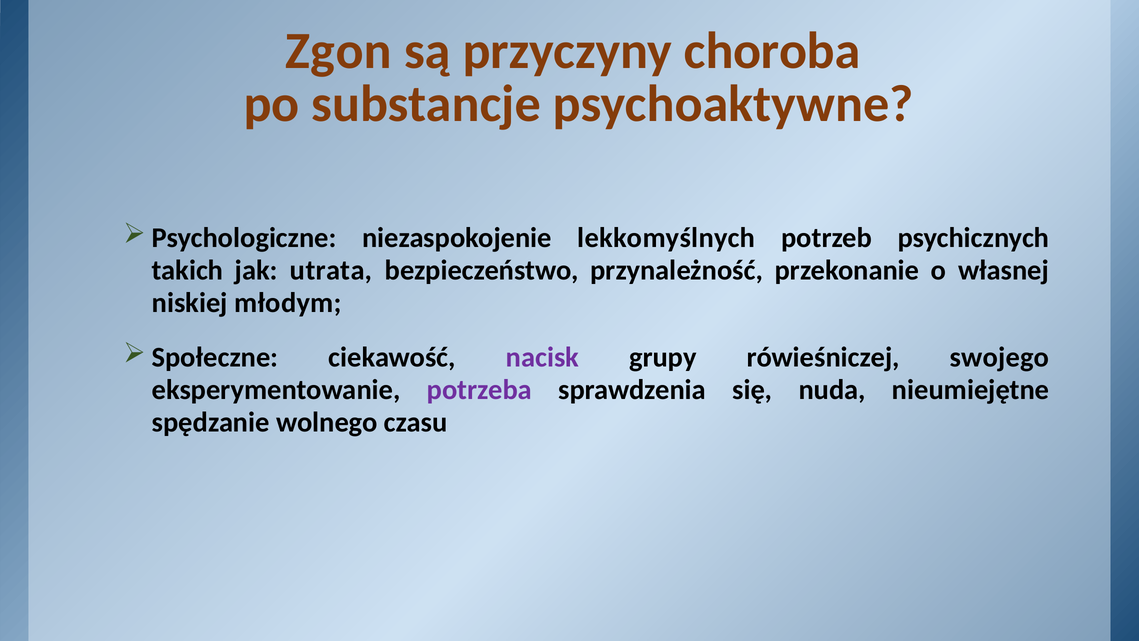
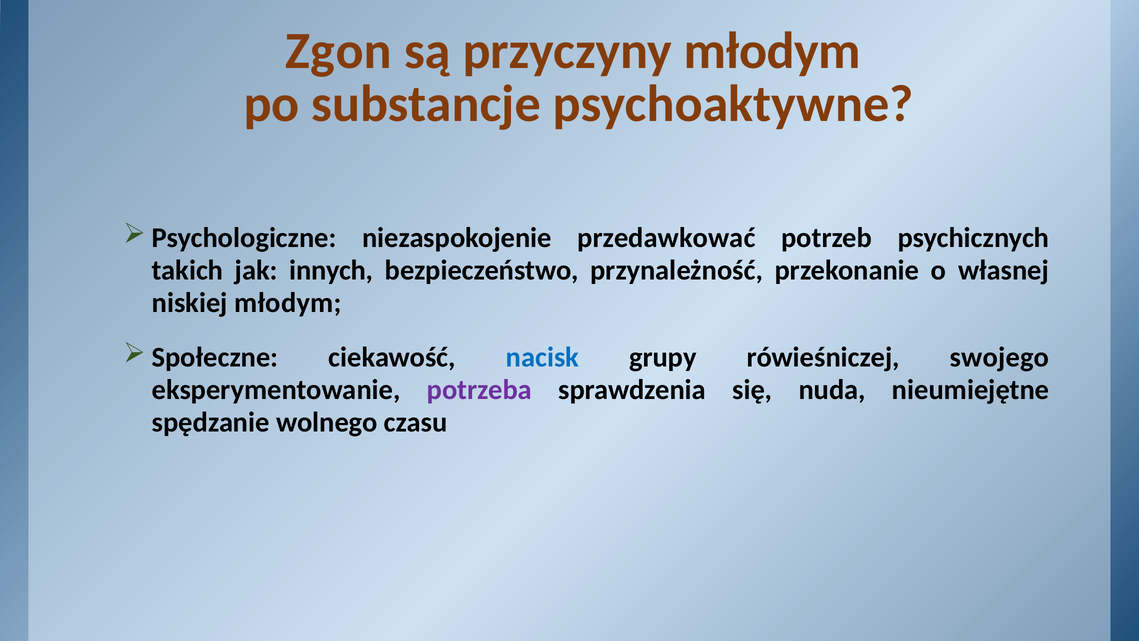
przyczyny choroba: choroba -> młodym (772, 51)
lekkomyślnych: lekkomyślnych -> przedawkować (666, 238)
utrata: utrata -> innych (331, 270)
nacisk colour: purple -> blue (542, 357)
